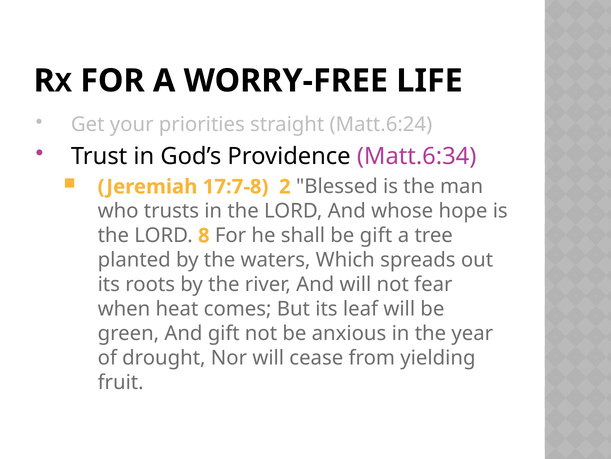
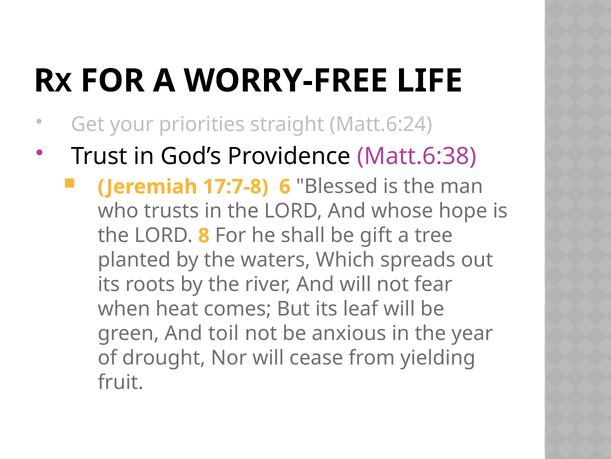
Matt.6:34: Matt.6:34 -> Matt.6:38 (417, 156)
2: 2 -> 6 (285, 186)
And gift: gift -> toil (224, 333)
